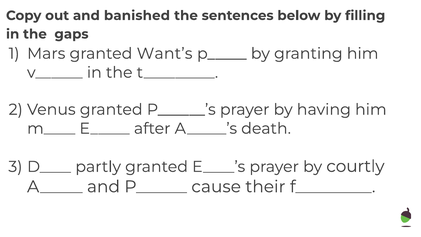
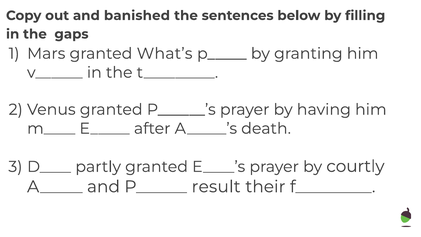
Want’s: Want’s -> What’s (165, 53)
cause: cause -> result (216, 187)
